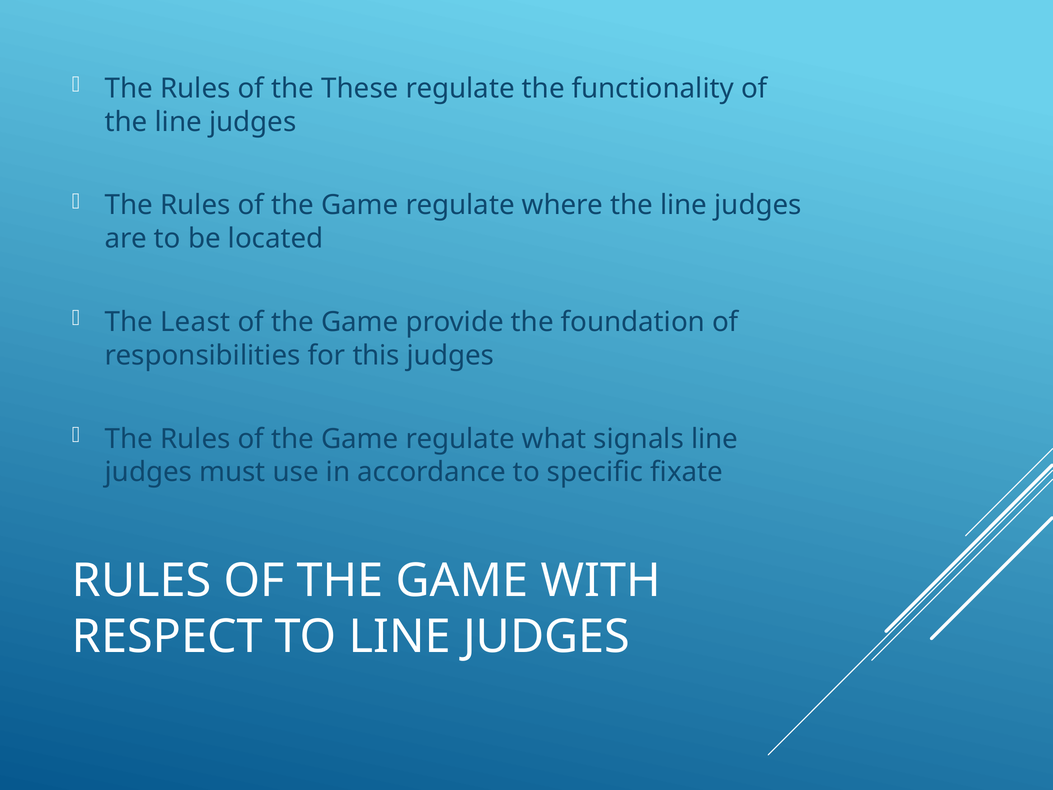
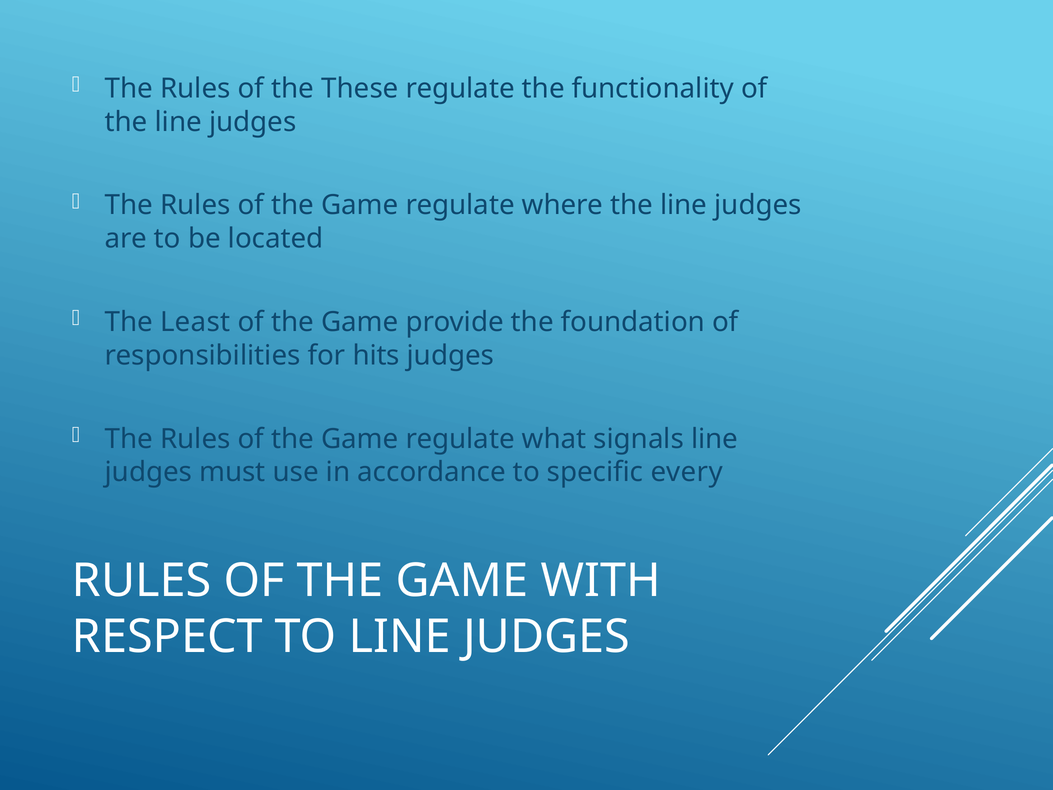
this: this -> hits (376, 355)
fixate: fixate -> every (687, 472)
